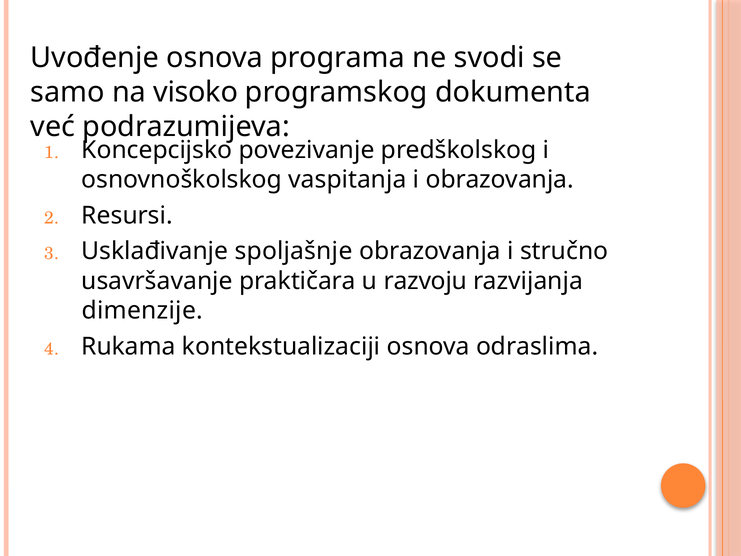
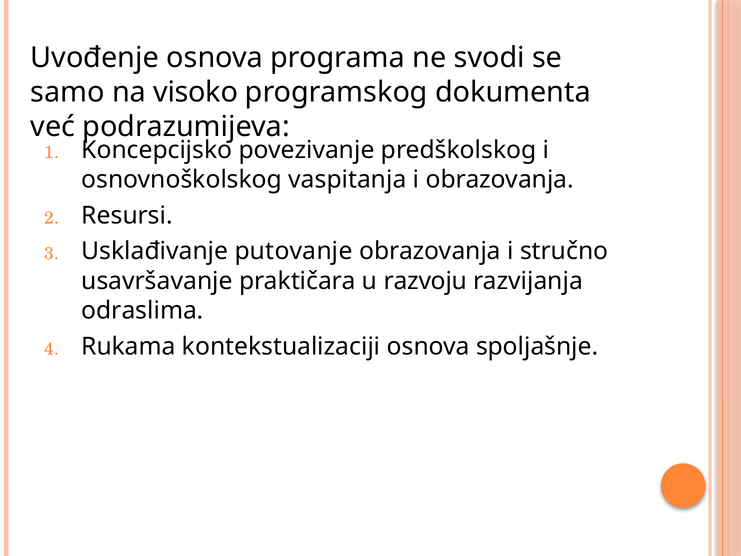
spoljašnje: spoljašnje -> putovanje (294, 251)
dimenzije: dimenzije -> odraslima (142, 310)
odraslima: odraslima -> spoljašnje (537, 346)
